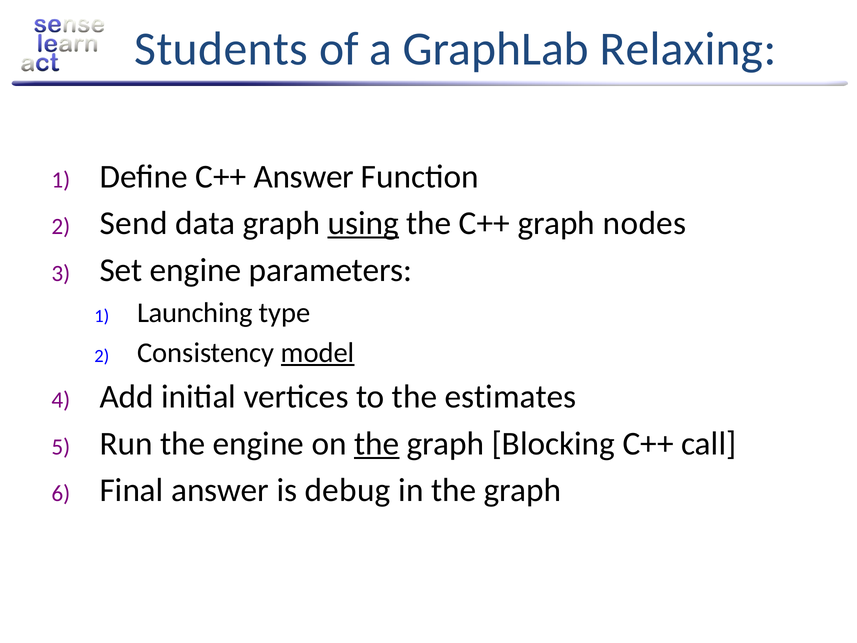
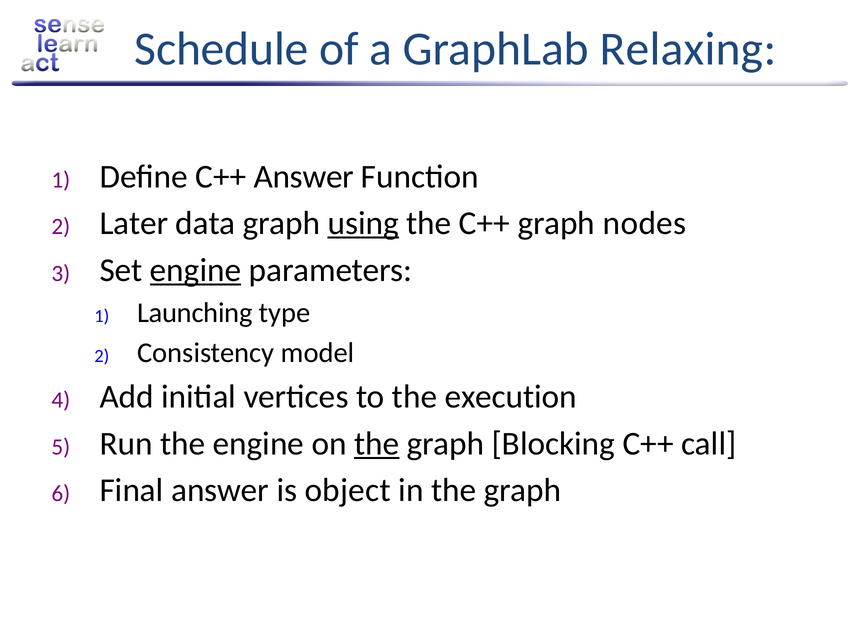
Students: Students -> Schedule (221, 49)
Send: Send -> Later (134, 223)
engine underline: none -> present (196, 270)
model underline: present -> none (318, 352)
estimates: estimates -> execution (511, 397)
debug: debug -> object (348, 490)
